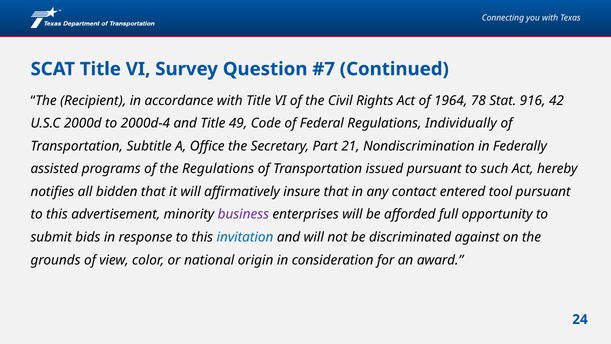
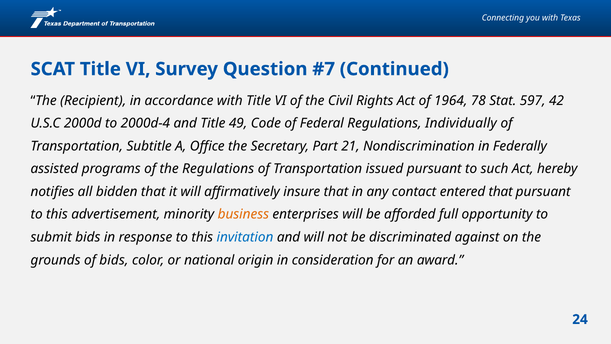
916: 916 -> 597 (533, 101)
entered tool: tool -> that (501, 192)
business colour: purple -> orange (243, 214)
of view: view -> bids (114, 260)
